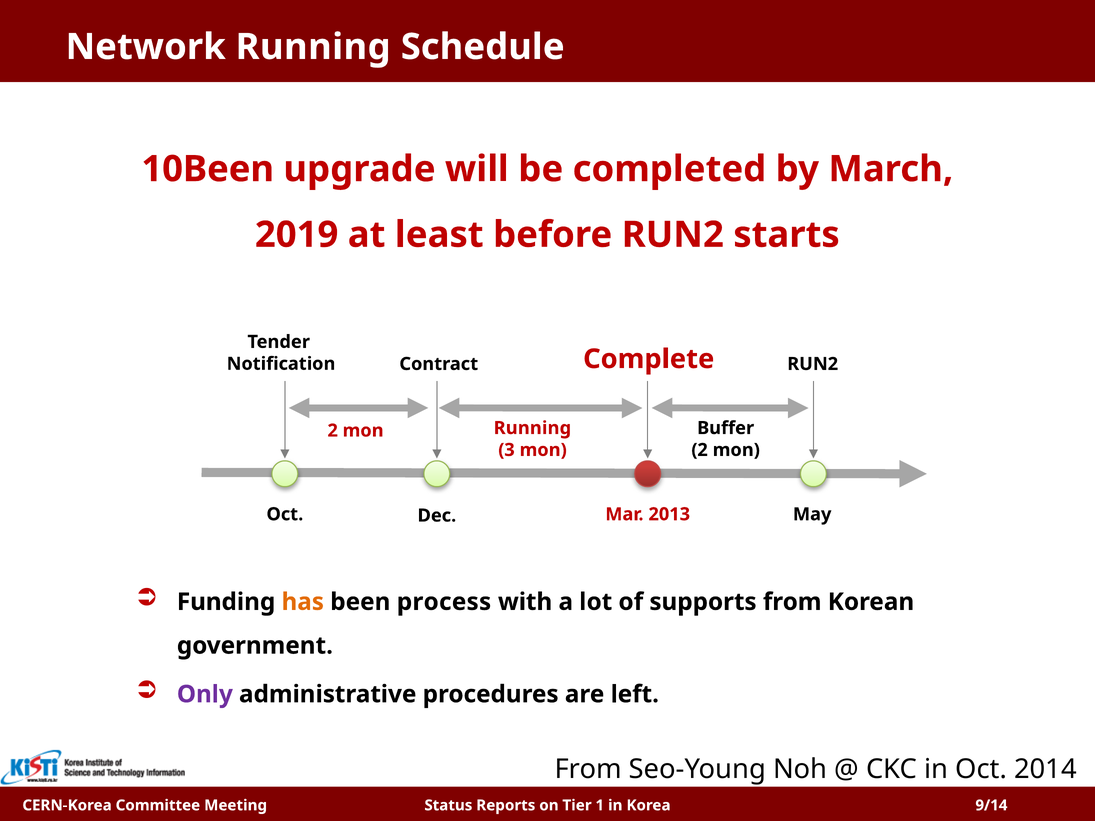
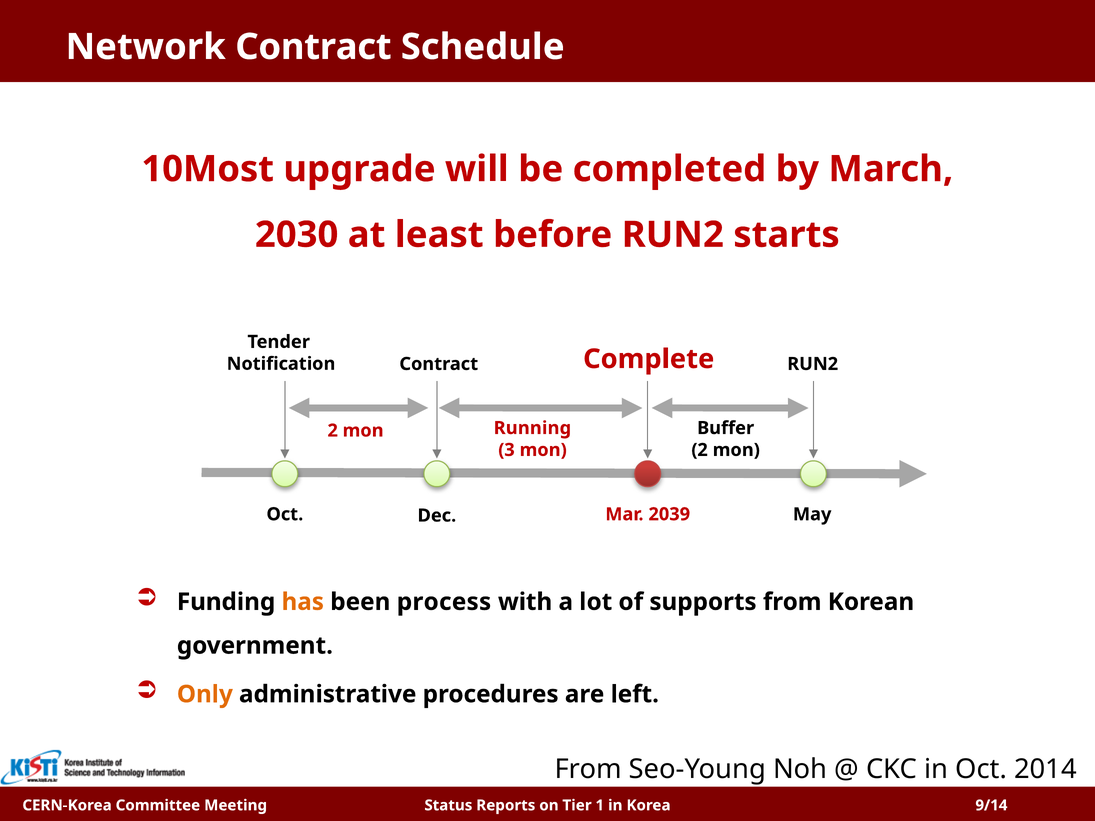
Network Running: Running -> Contract (313, 47)
10Been: 10Been -> 10Most (208, 169)
2019: 2019 -> 2030 (297, 235)
2013: 2013 -> 2039 (669, 514)
Only colour: purple -> orange (205, 694)
